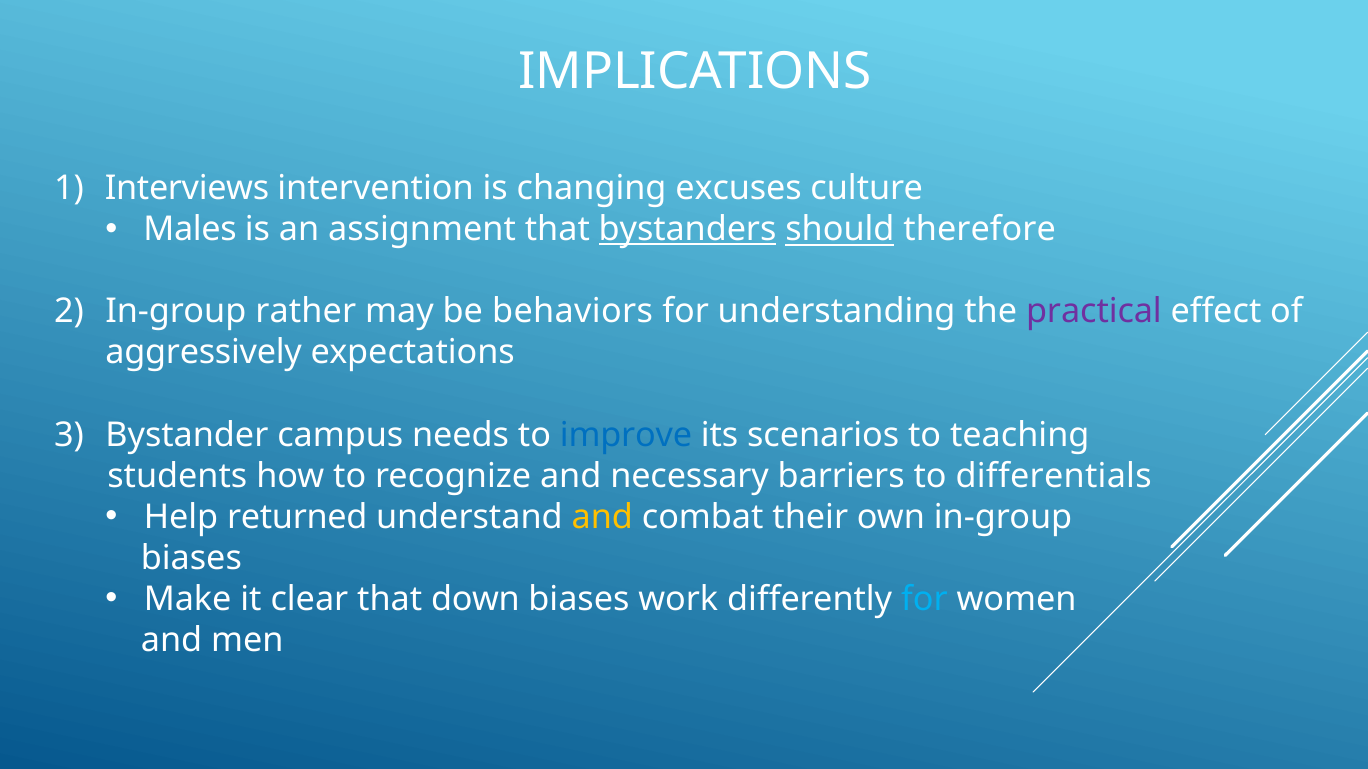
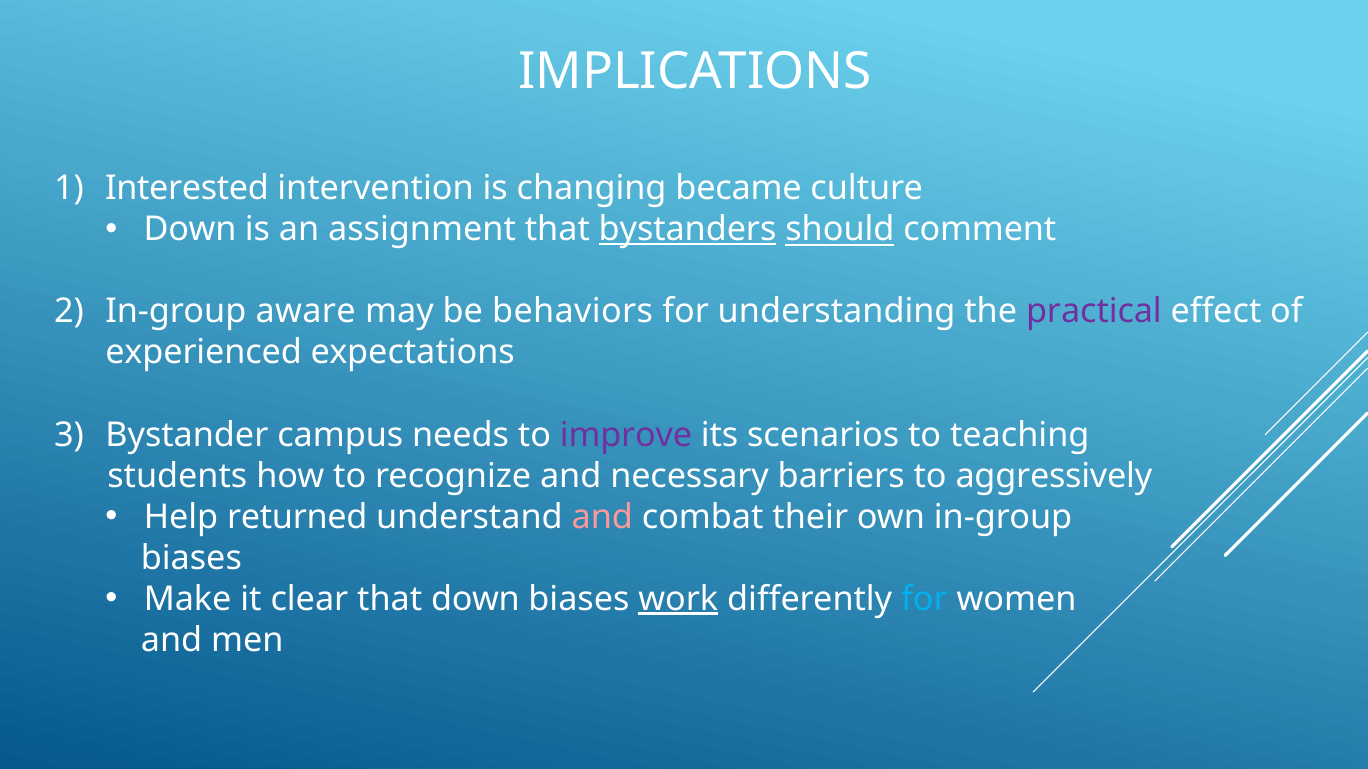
Interviews: Interviews -> Interested (187, 189)
excuses: excuses -> became (739, 189)
Males: Males -> Down (190, 230)
therefore: therefore -> comment (980, 230)
rather: rather -> aware (306, 312)
aggressively: aggressively -> experienced (204, 353)
improve colour: blue -> purple (626, 435)
differentials: differentials -> aggressively (1054, 476)
and colour: yellow -> pink (602, 517)
work underline: none -> present (678, 599)
